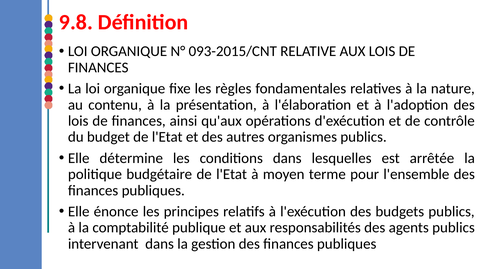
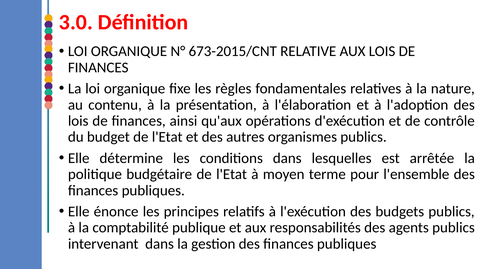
9.8: 9.8 -> 3.0 (76, 22)
093-2015/CNT: 093-2015/CNT -> 673-2015/CNT (233, 51)
